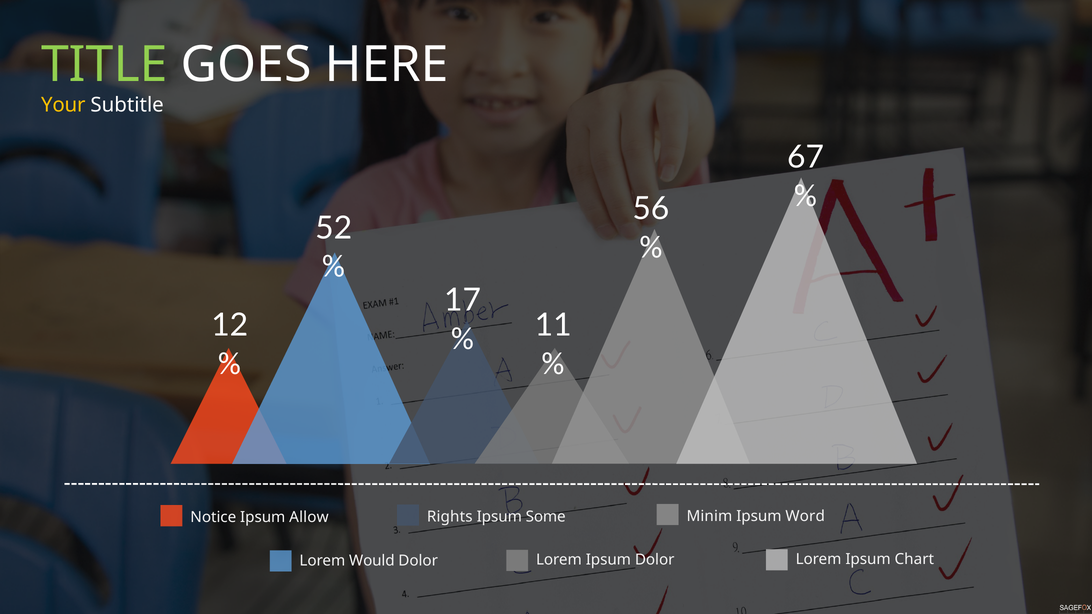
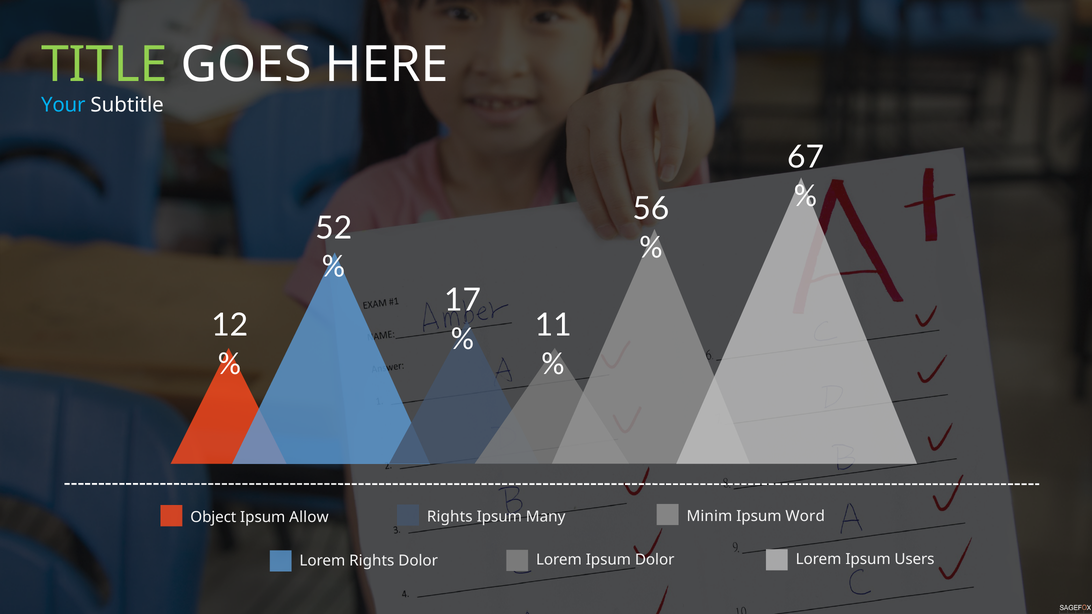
Your colour: yellow -> light blue (63, 105)
Some: Some -> Many (546, 517)
Notice: Notice -> Object (213, 518)
Chart: Chart -> Users (914, 560)
Lorem Would: Would -> Rights (372, 561)
